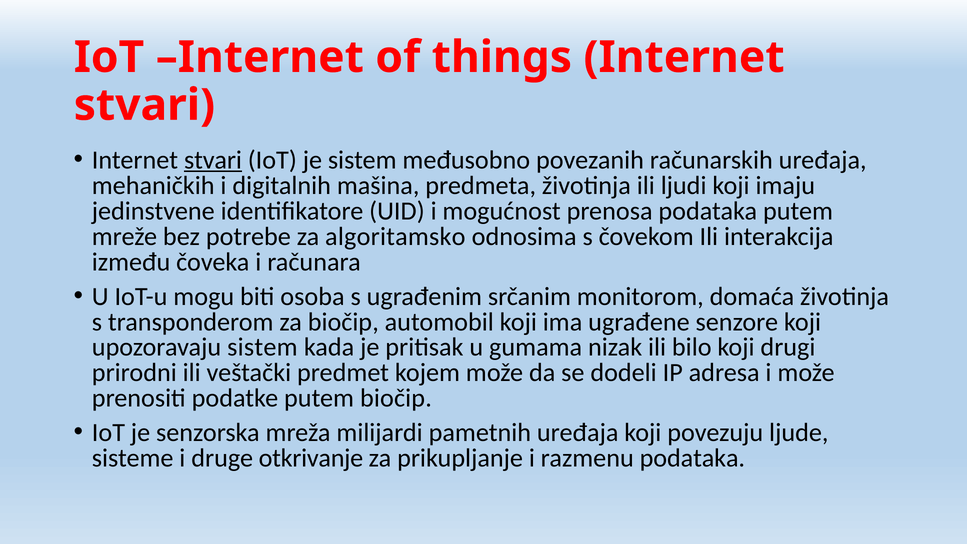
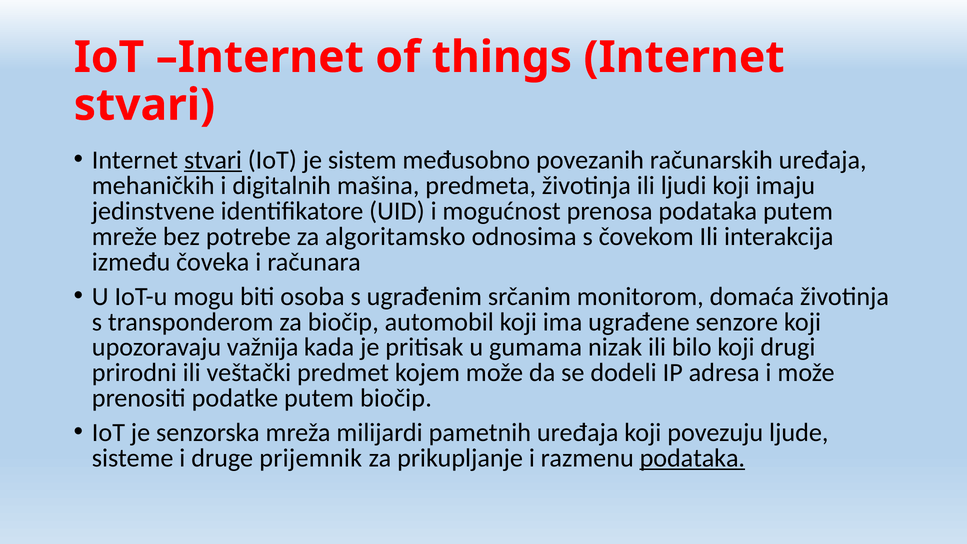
upozoravaju sistem: sistem -> važnija (263, 347)
otkrivanje: otkrivanje -> prijemnik (311, 458)
podataka underline: none -> present (692, 458)
